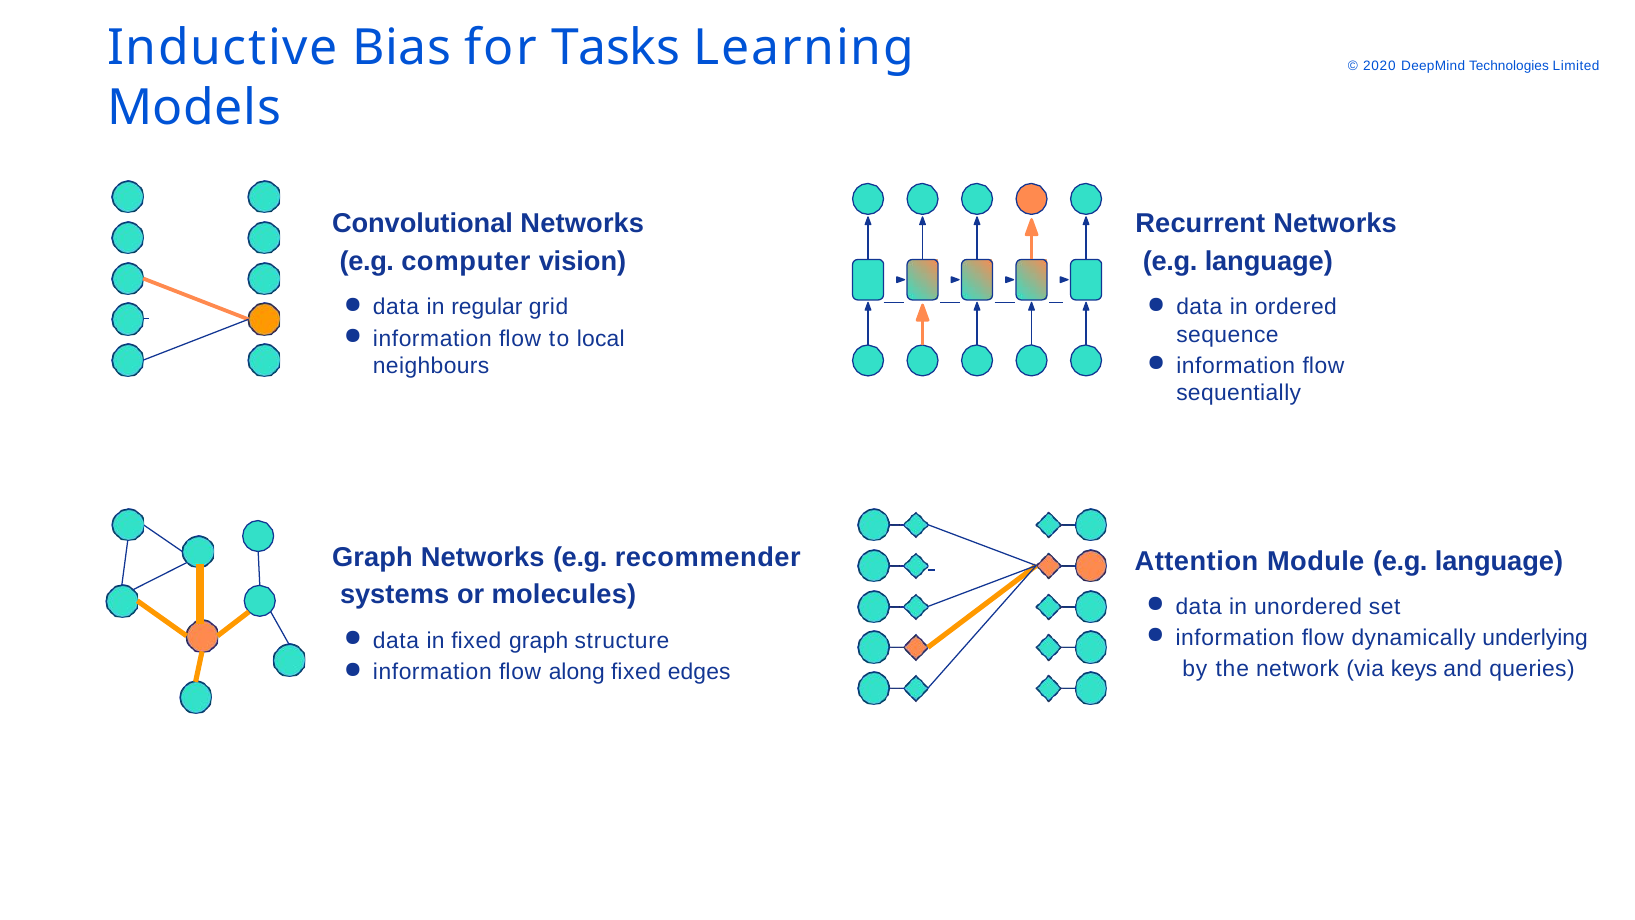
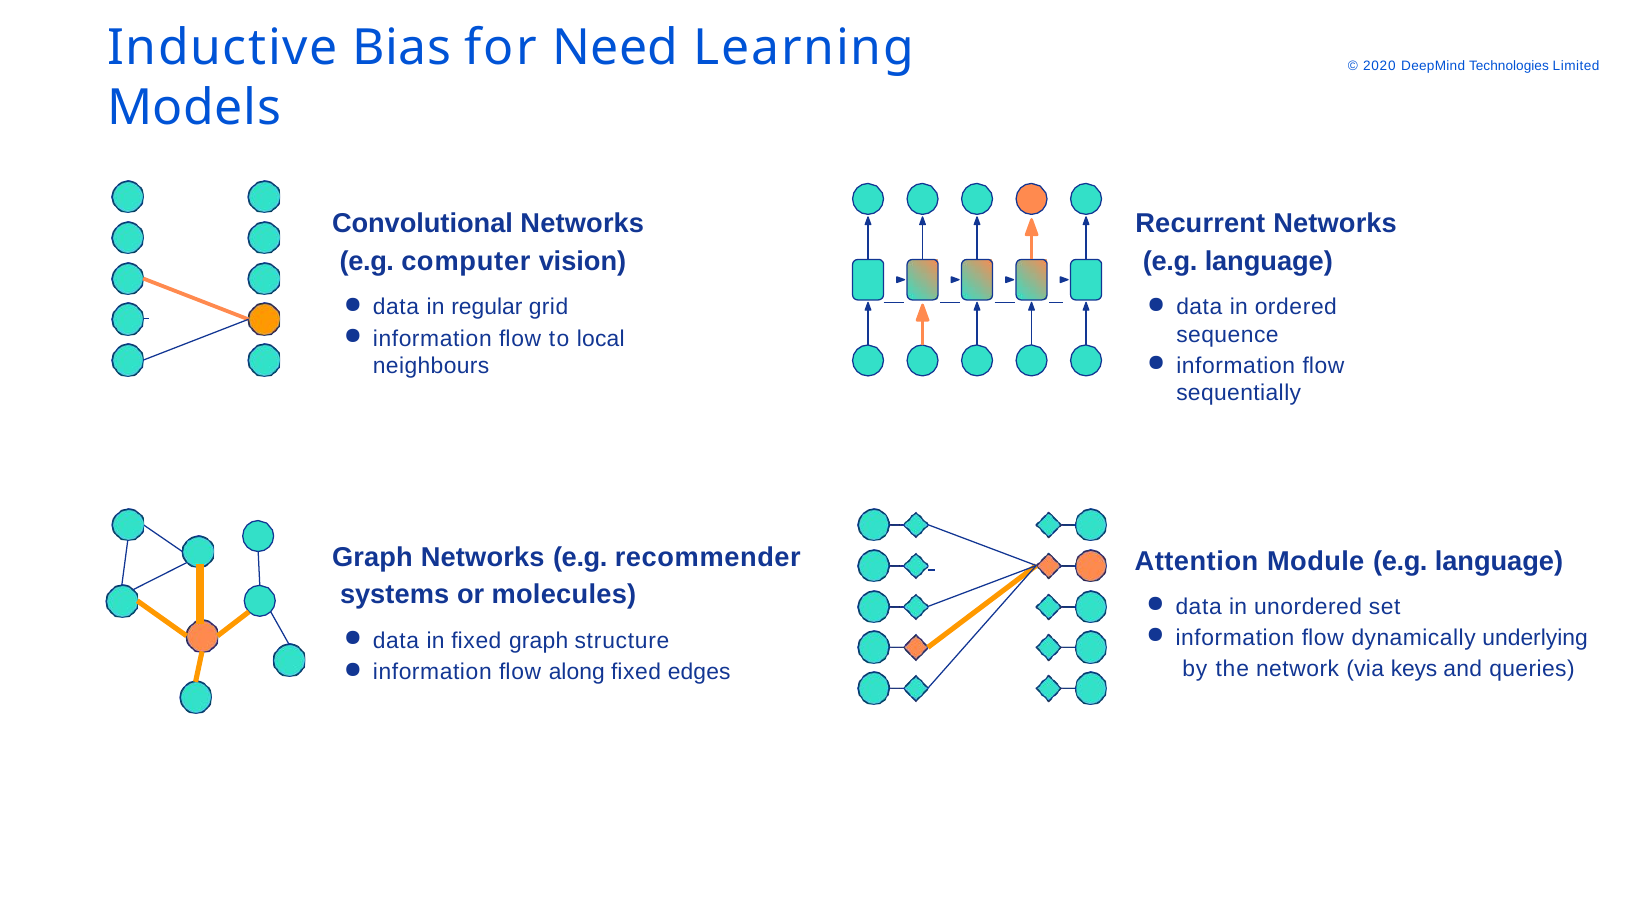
Tasks: Tasks -> Need (615, 48)
